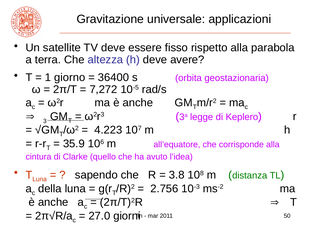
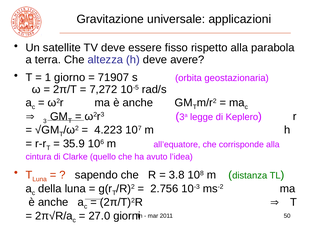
36400: 36400 -> 71907 (114, 78)
